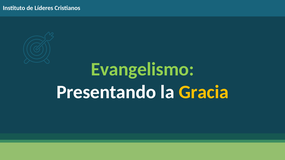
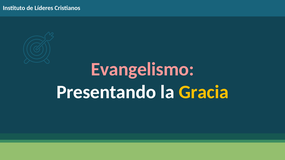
Evangelismo colour: light green -> pink (143, 69)
